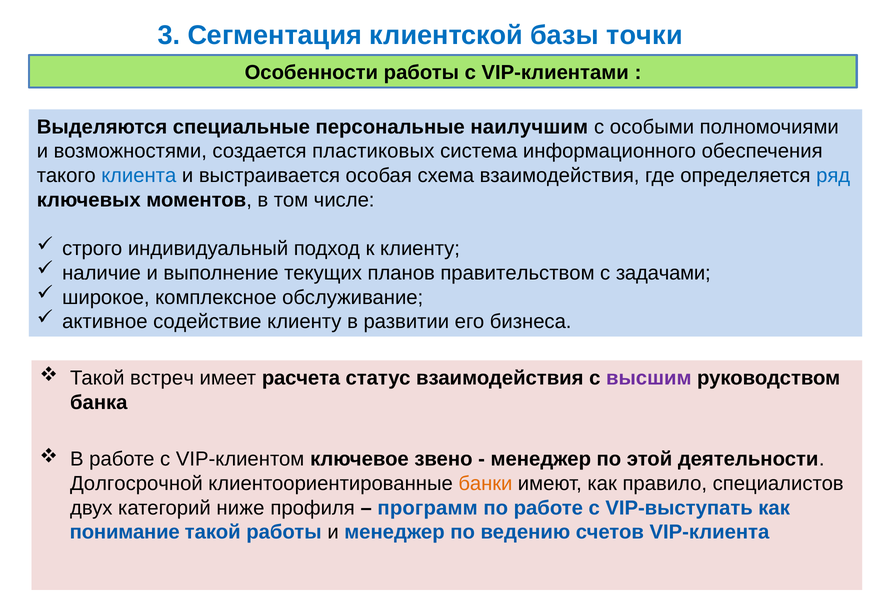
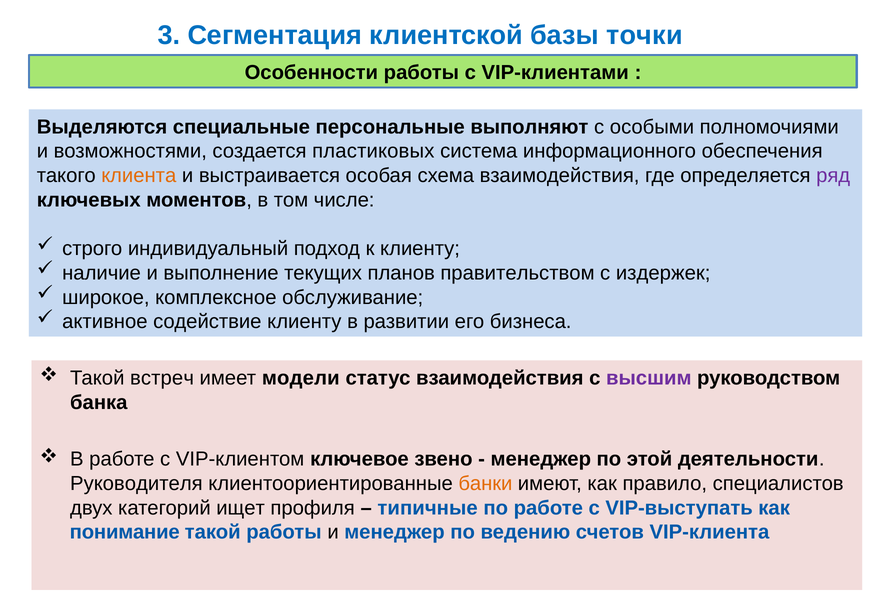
наилучшим: наилучшим -> выполняют (529, 127)
клиента colour: blue -> orange (139, 175)
ряд colour: blue -> purple (833, 175)
задачами: задачами -> издержек (663, 273)
расчета: расчета -> модели (301, 378)
Долгосрочной: Долгосрочной -> Руководителя (136, 483)
ниже: ниже -> ищет (241, 508)
программ: программ -> типичные (428, 508)
